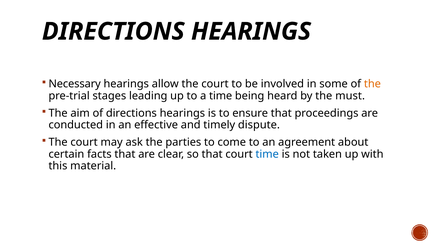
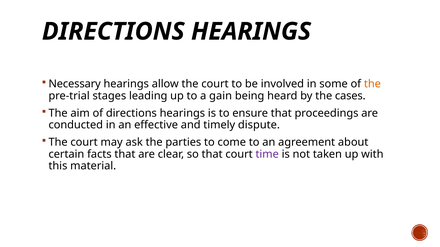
a time: time -> gain (221, 96)
must: must -> cases (350, 96)
time colour: blue -> purple (267, 154)
